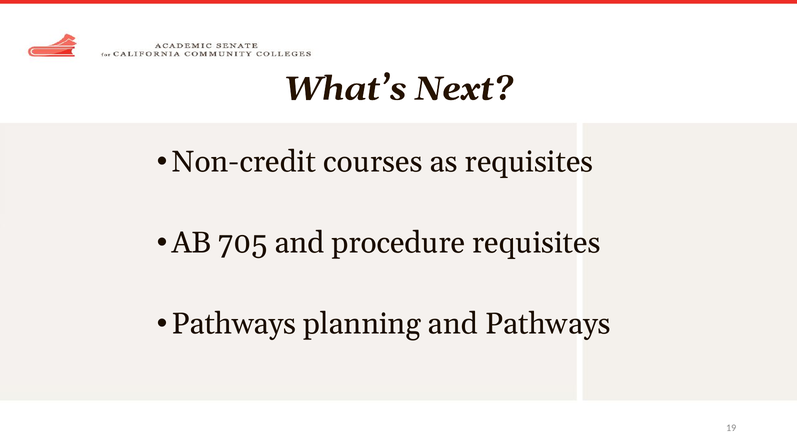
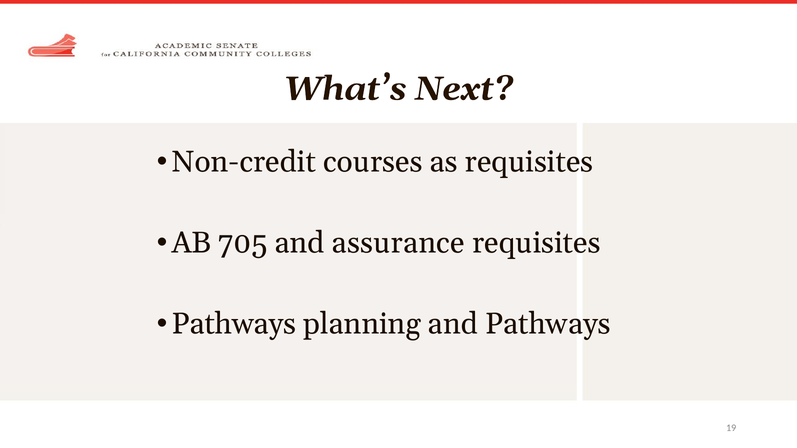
procedure: procedure -> assurance (398, 243)
